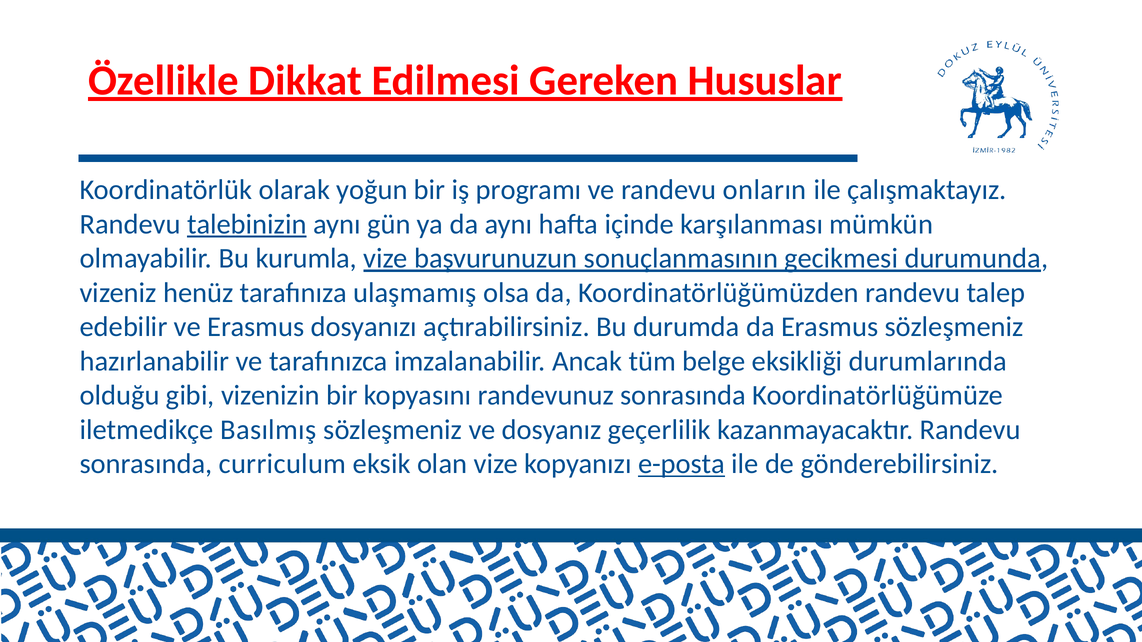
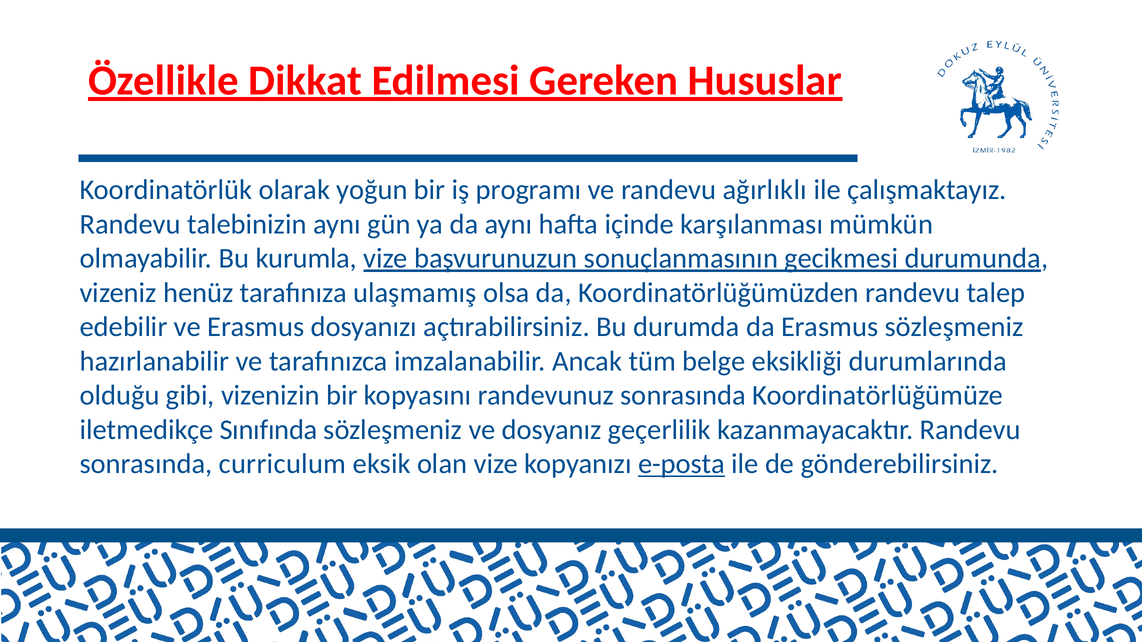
onların: onların -> ağırlıklı (765, 190)
talebinizin underline: present -> none (247, 224)
Basılmış: Basılmış -> Sınıfında (269, 430)
